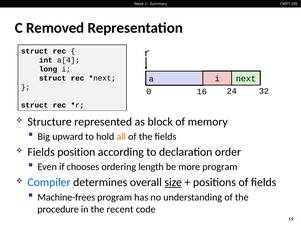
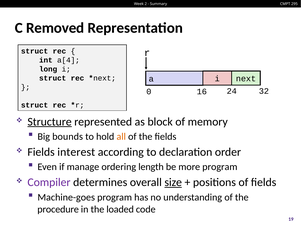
Structure underline: none -> present (50, 122)
upward: upward -> bounds (68, 137)
position: position -> interest (76, 153)
chooses: chooses -> manage (83, 167)
Compiler colour: blue -> purple (49, 183)
Machine-frees: Machine-frees -> Machine-goes (66, 198)
recent: recent -> loaded (120, 210)
